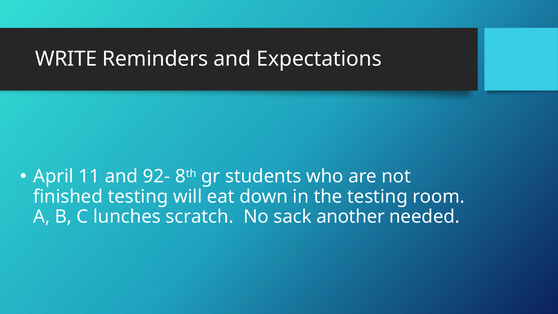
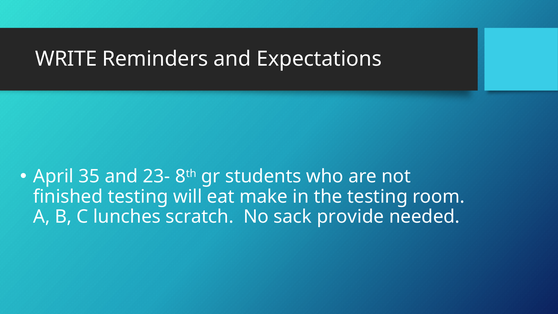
11: 11 -> 35 (89, 176)
92-: 92- -> 23- (157, 176)
down: down -> make (264, 197)
another: another -> provide (350, 217)
